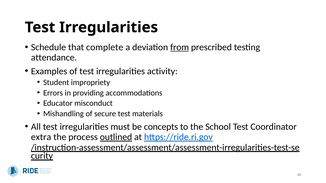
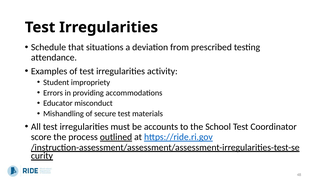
complete: complete -> situations (105, 47)
from underline: present -> none (180, 47)
concepts: concepts -> accounts (161, 127)
extra: extra -> score (41, 137)
